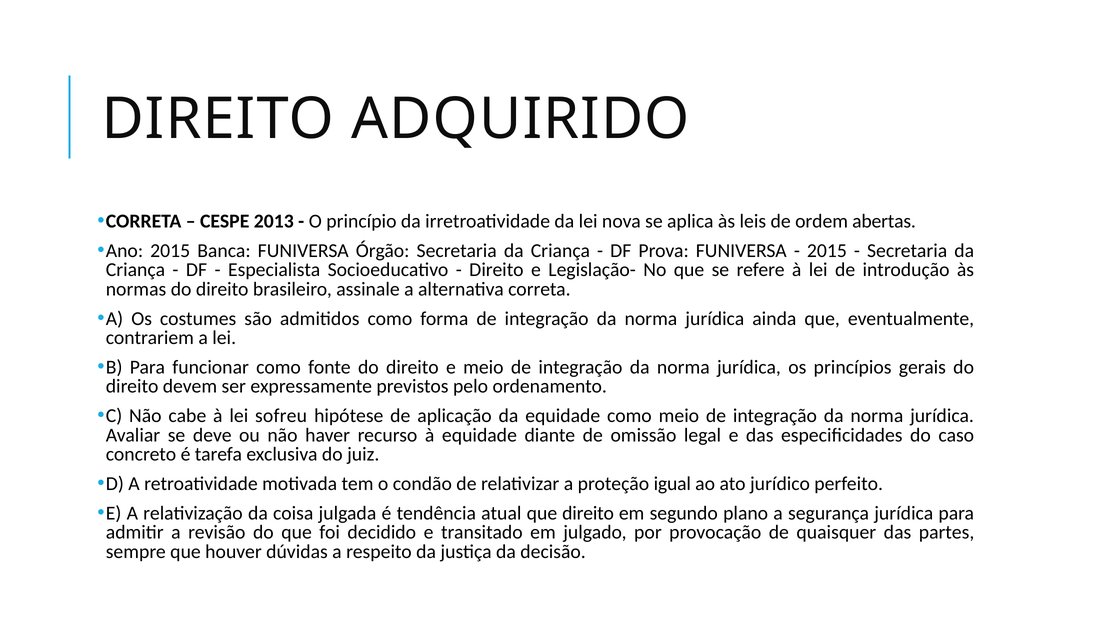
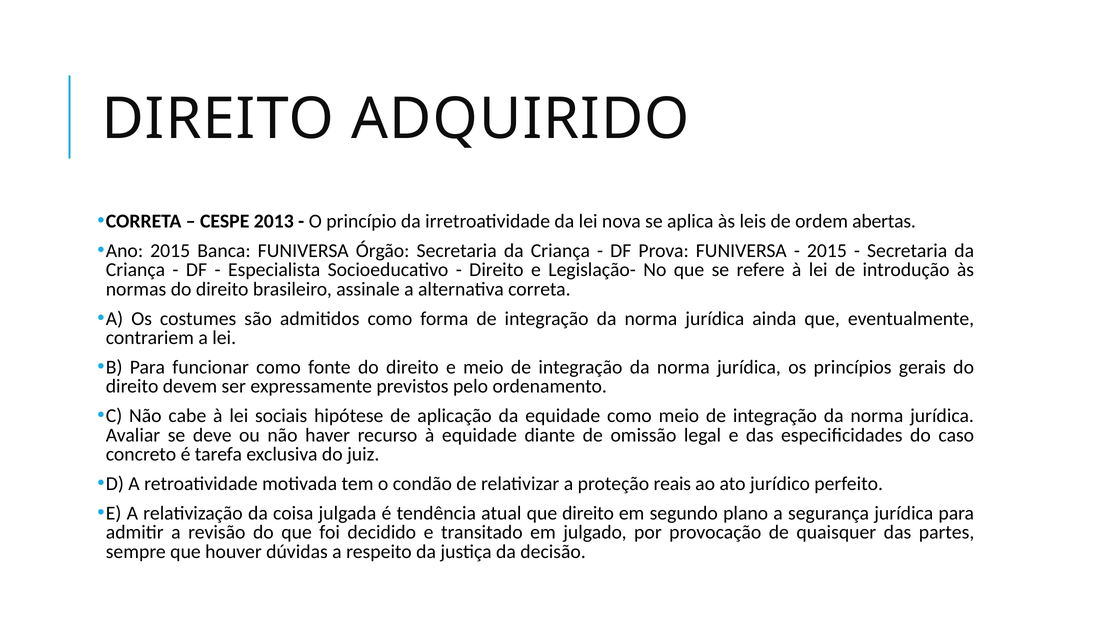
sofreu: sofreu -> sociais (281, 416)
igual: igual -> reais (672, 484)
